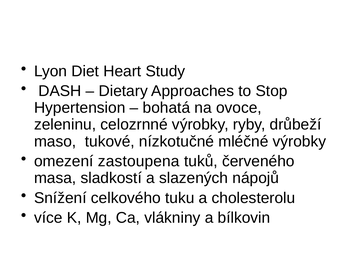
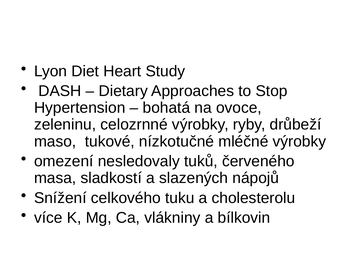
zastoupena: zastoupena -> nesledovaly (139, 161)
